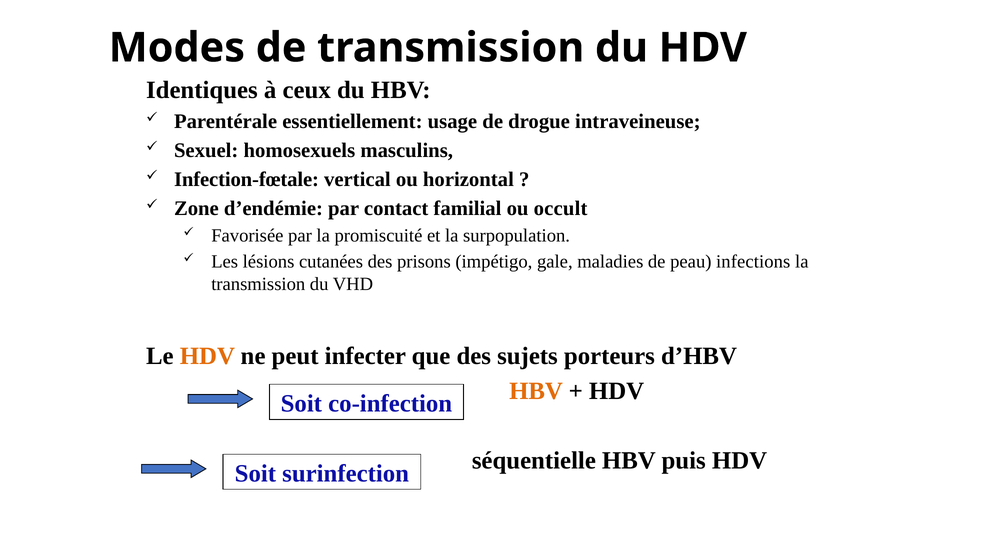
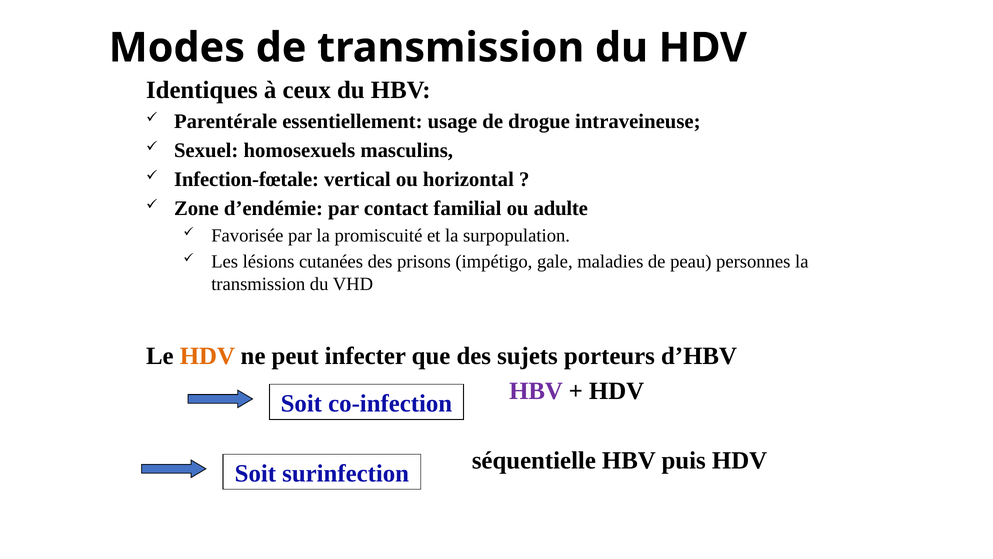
occult: occult -> adulte (561, 208)
infections: infections -> personnes (753, 261)
HBV colour: orange -> purple (536, 391)
